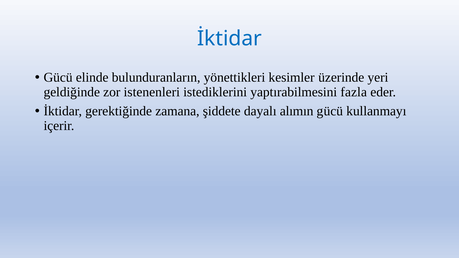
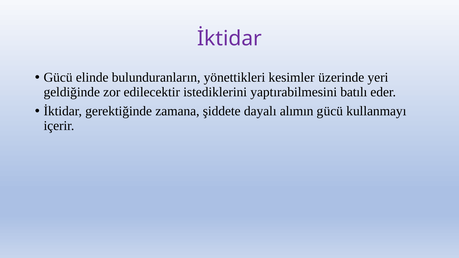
İktidar colour: blue -> purple (229, 39)
istenenleri: istenenleri -> edilecektir (152, 92)
fazla: fazla -> batılı (354, 92)
